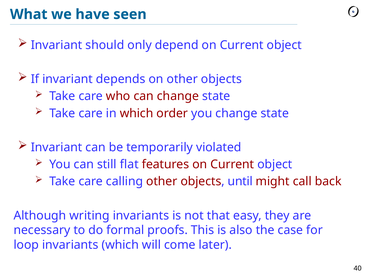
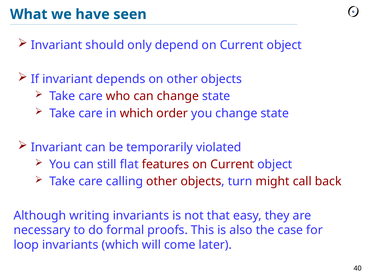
until: until -> turn (240, 181)
